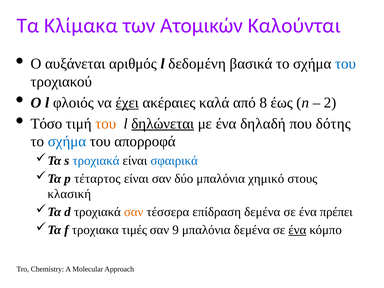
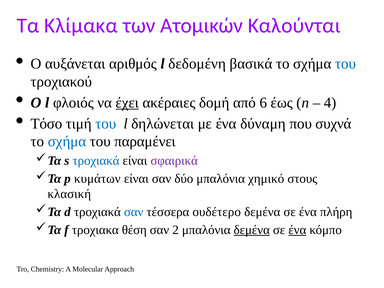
καλά: καλά -> δομή (214, 103)
8: 8 -> 6 (263, 103)
2: 2 -> 4 (330, 103)
του colour: orange -> blue (106, 124)
δηλώνεται underline: present -> none (163, 124)
δηλαδή: δηλαδή -> δύναμη (263, 124)
δότης: δότης -> συχνά (333, 124)
απορροφά: απορροφά -> παραμένει (145, 142)
σφαιρικά colour: blue -> purple (174, 161)
τέταρτος: τέταρτος -> κυμάτων (97, 179)
σαν colour: orange -> blue (134, 212)
επίδραση: επίδραση -> ουδέτερο (217, 212)
πρέπει: πρέπει -> πλήρη (336, 212)
τιμές: τιμές -> θέση (134, 230)
9: 9 -> 2 (176, 230)
δεμένα underline: none -> present (252, 230)
